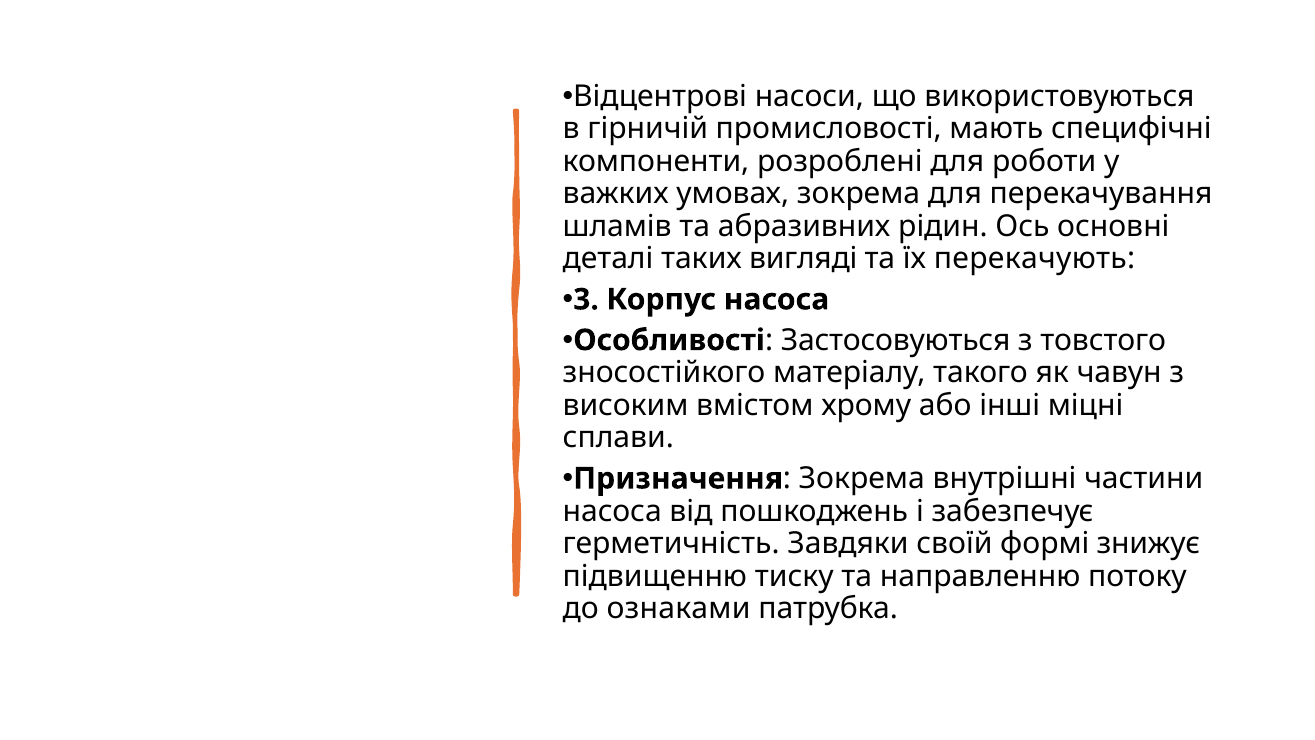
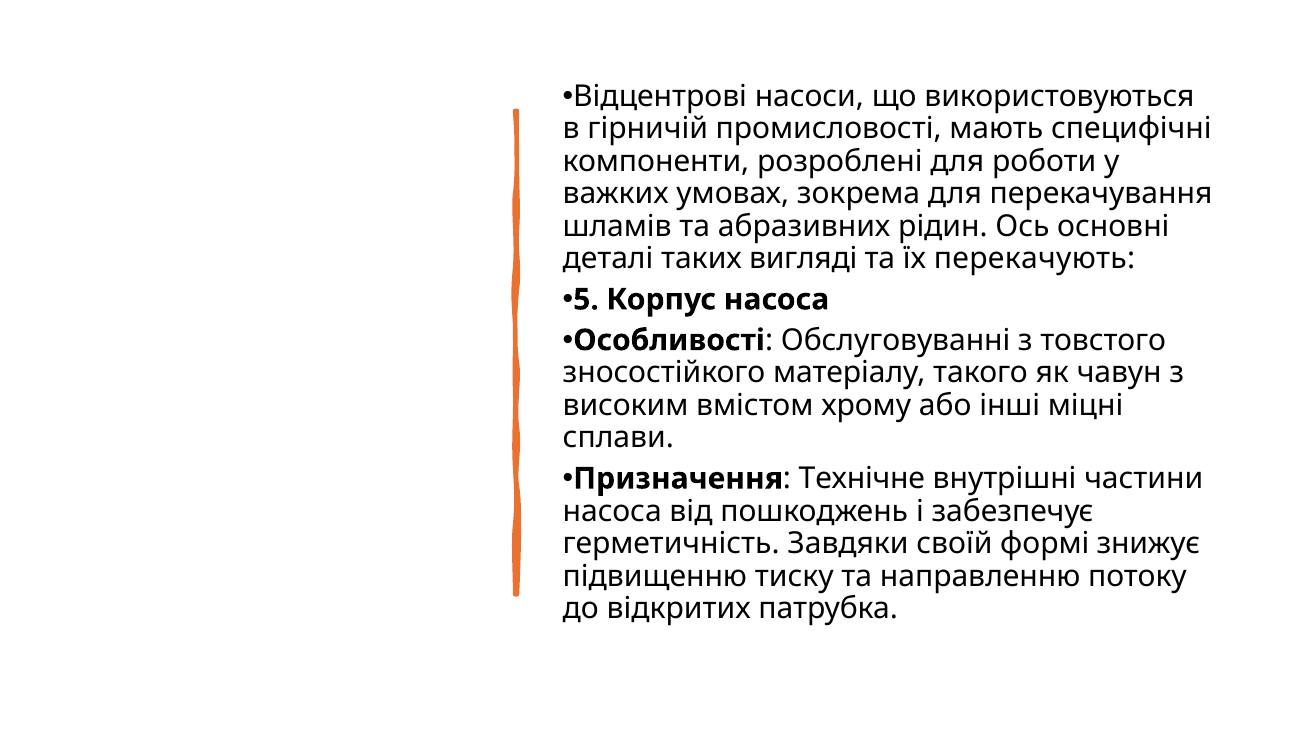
3: 3 -> 5 (586, 299)
Застосовуються: Застосовуються -> Обслуговуванні (896, 340)
Зокрема: Зокрема -> Технічне (862, 478)
ознаками: ознаками -> відкритих (679, 608)
